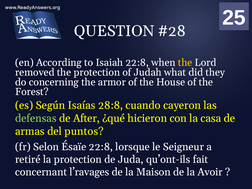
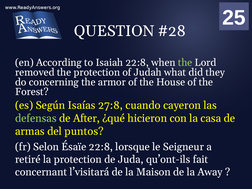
the colour: yellow -> light green (185, 63)
28:8: 28:8 -> 27:8 (110, 105)
l’ravages: l’ravages -> l’visitará (89, 172)
Avoir: Avoir -> Away (210, 172)
